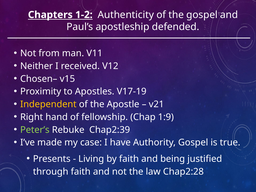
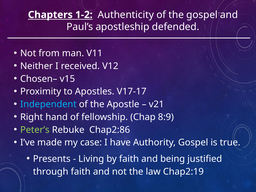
V17-19: V17-19 -> V17-17 (132, 92)
Independent colour: yellow -> light blue (48, 104)
1:9: 1:9 -> 8:9 (166, 117)
Chap2:39: Chap2:39 -> Chap2:86 (110, 130)
Chap2:28: Chap2:28 -> Chap2:19 (183, 172)
